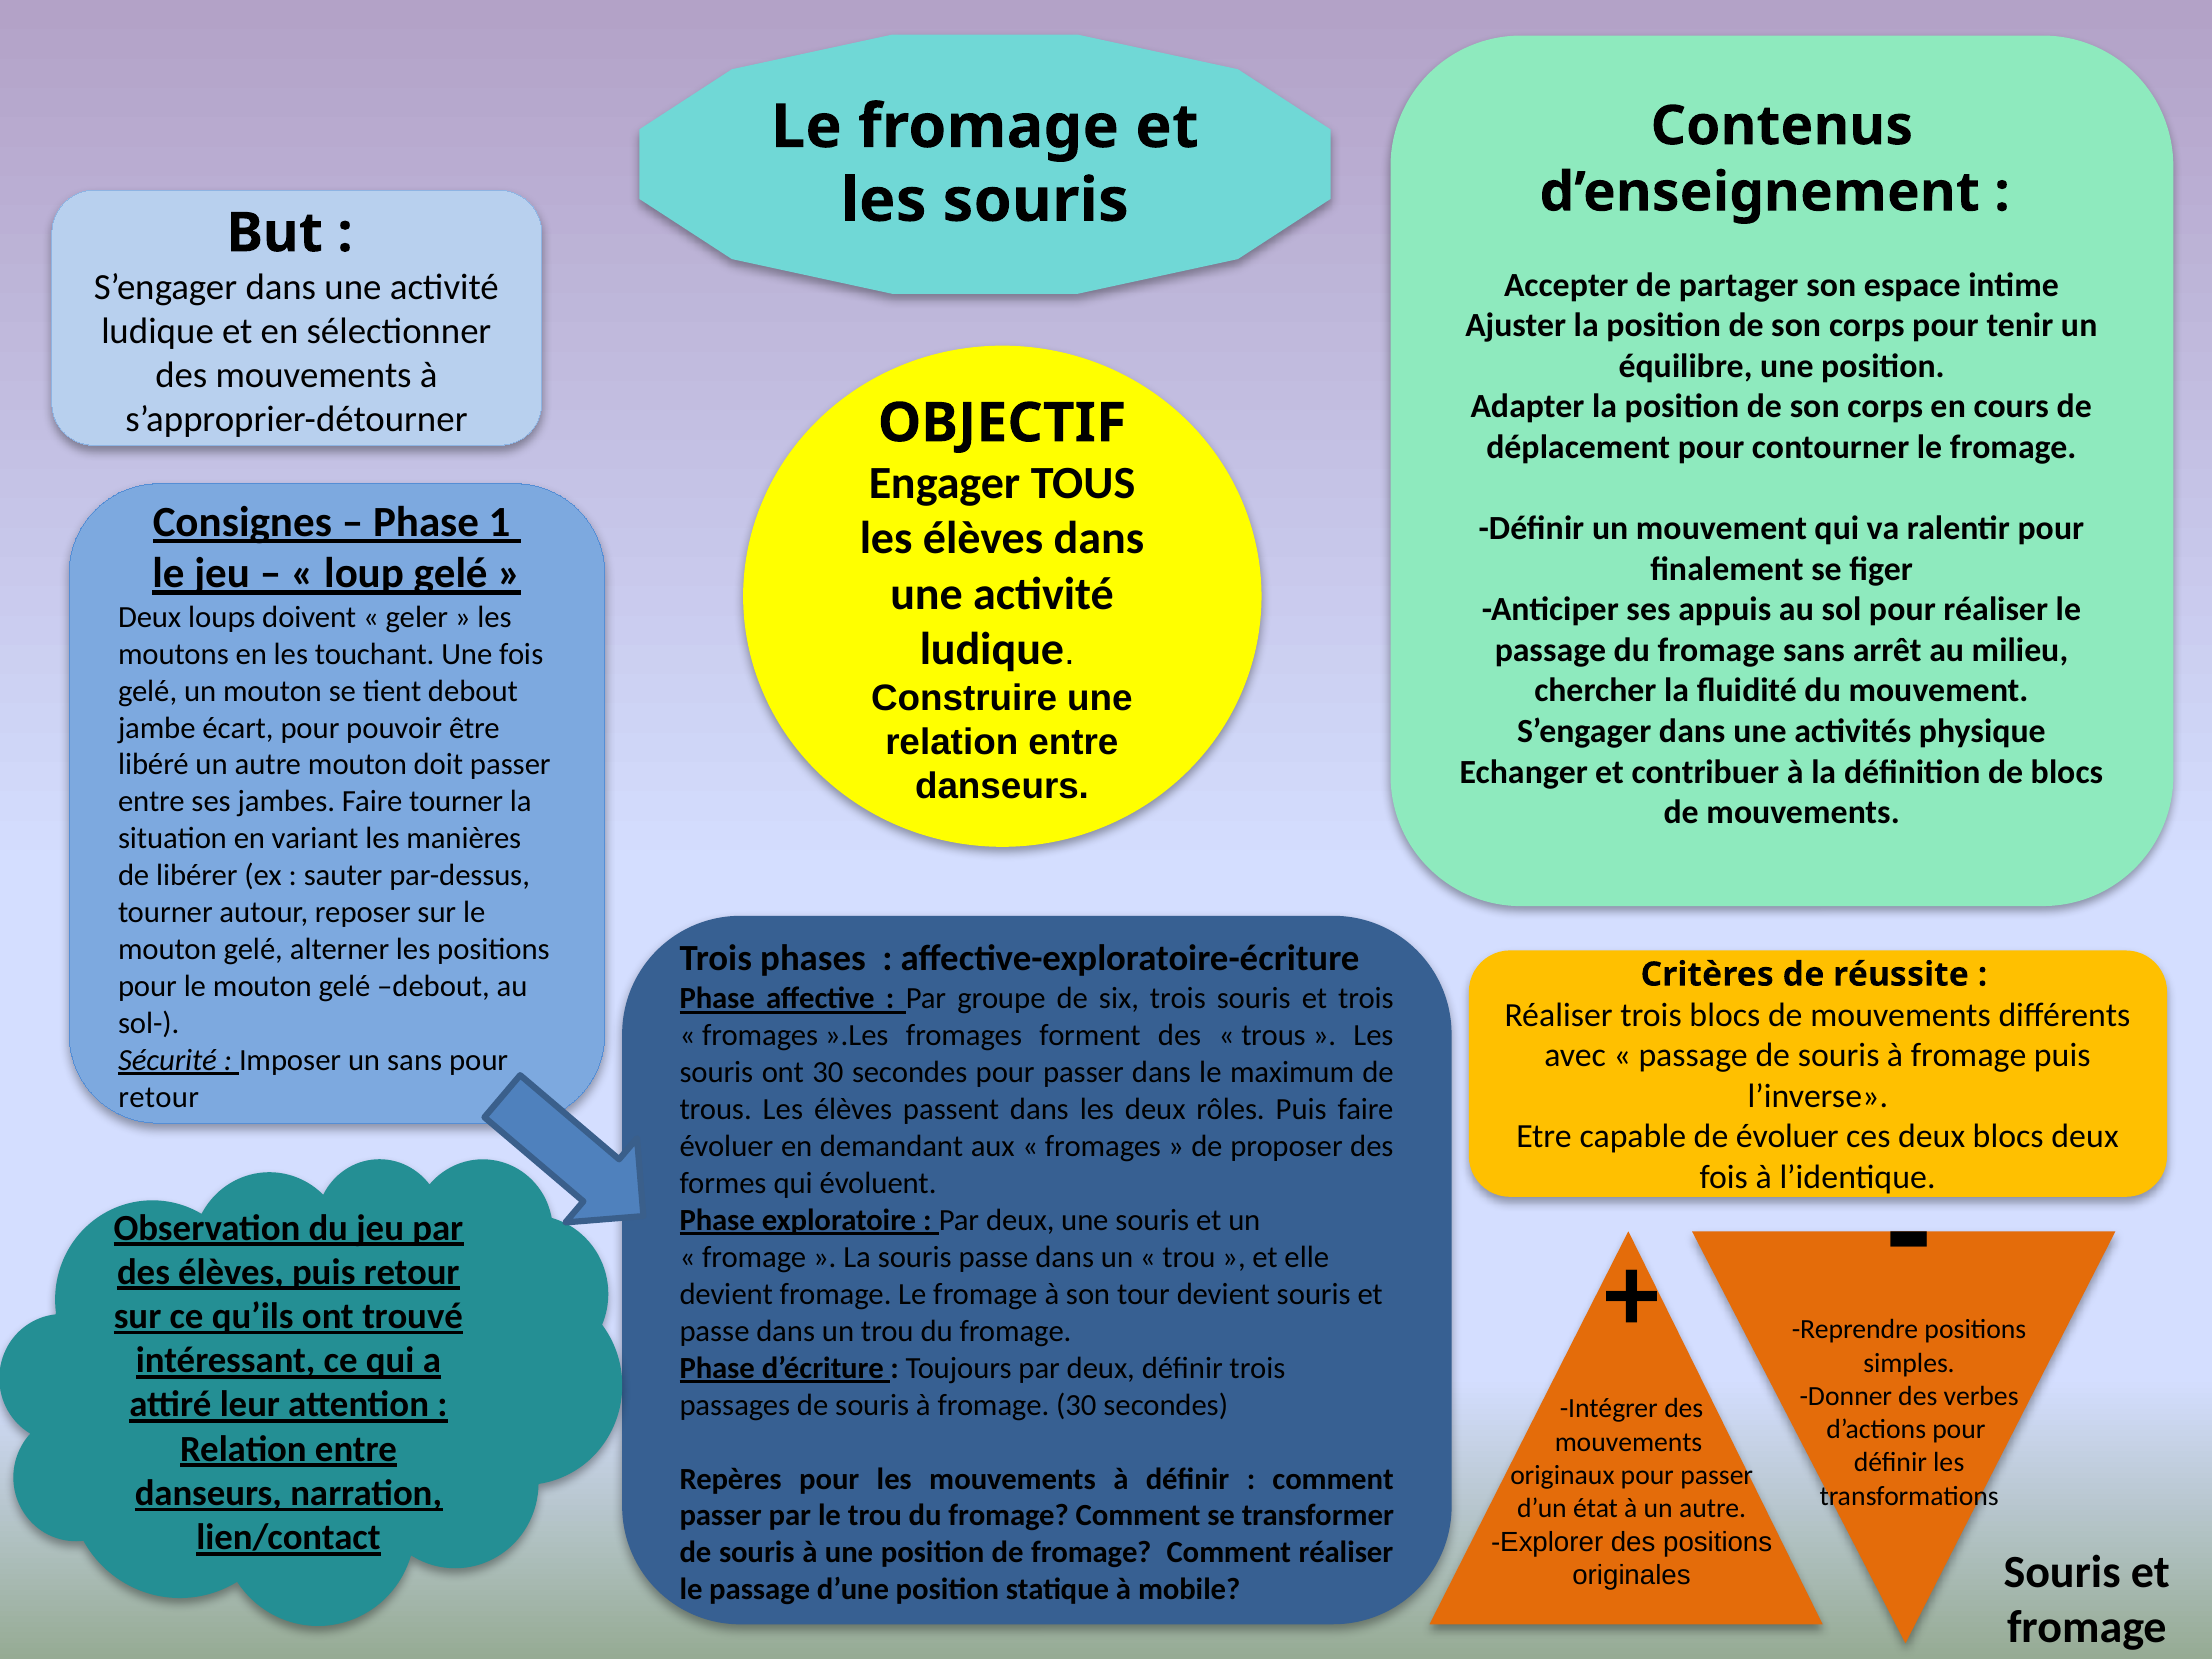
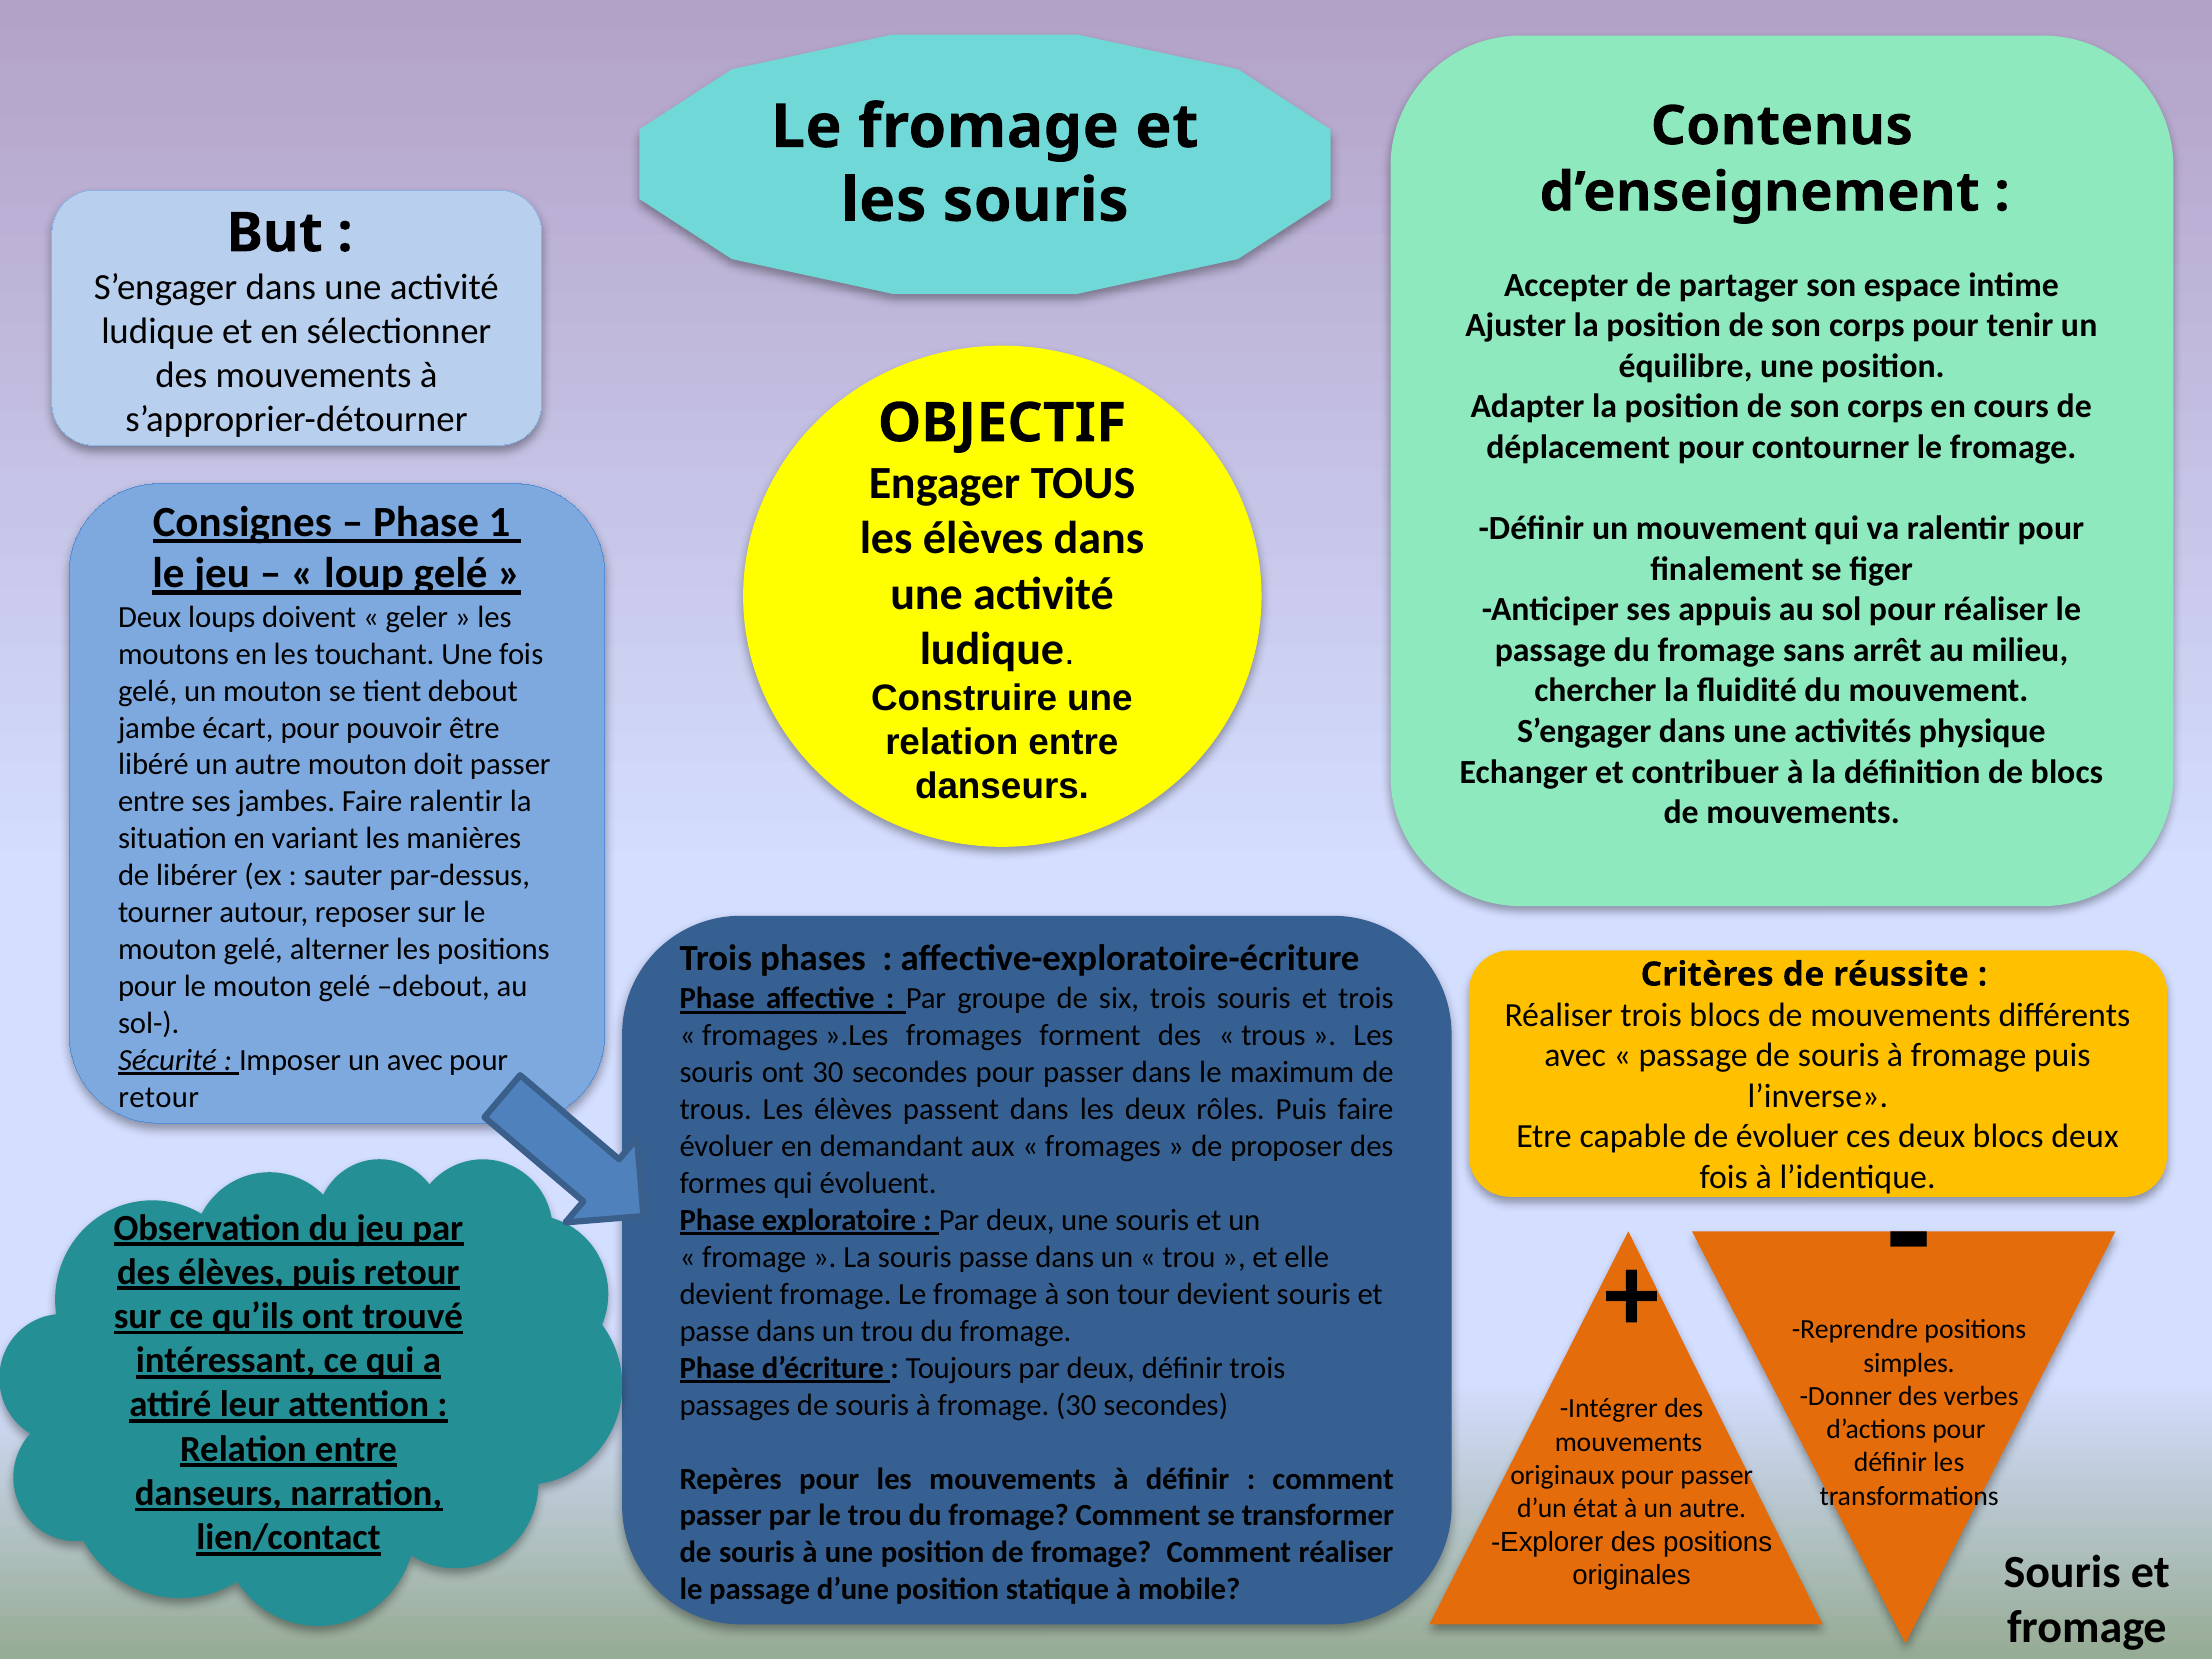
Faire tourner: tourner -> ralentir (456, 802)
un sans: sans -> avec (415, 1060)
